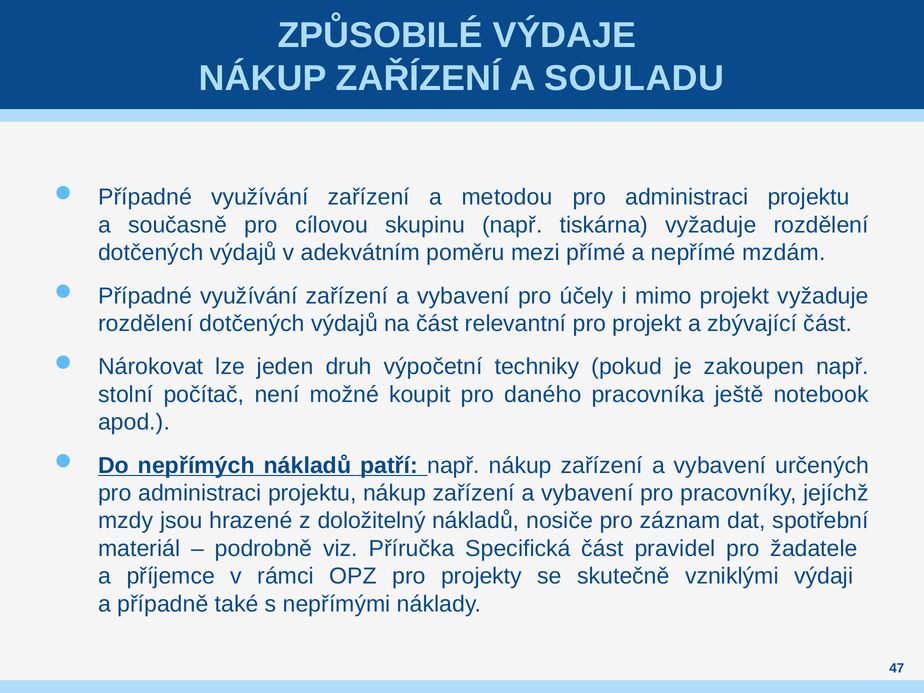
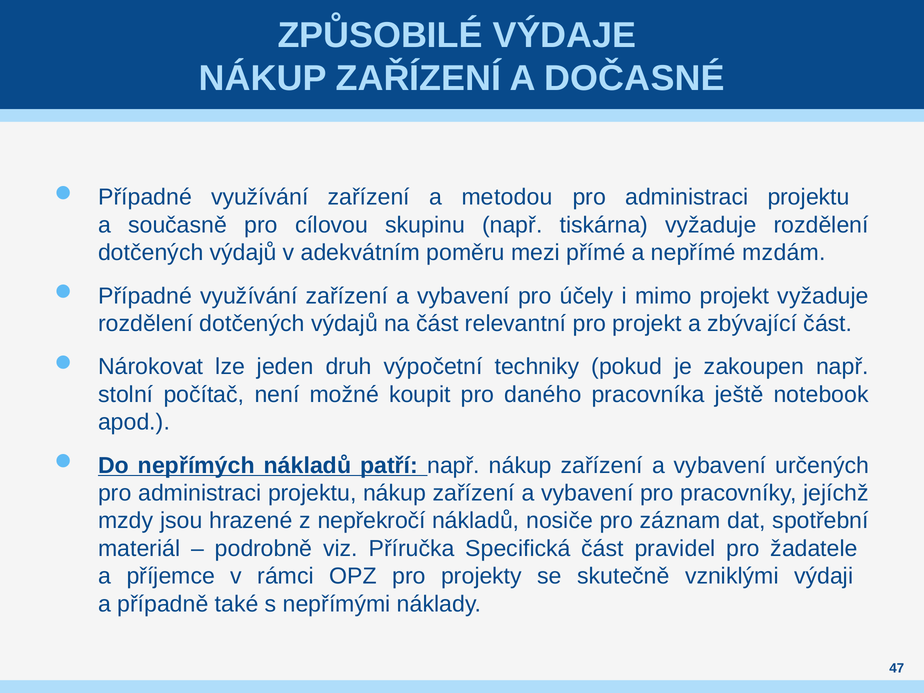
SOULADU: SOULADU -> DOČASNÉ (634, 79)
doložitelný: doložitelný -> nepřekročí (372, 521)
